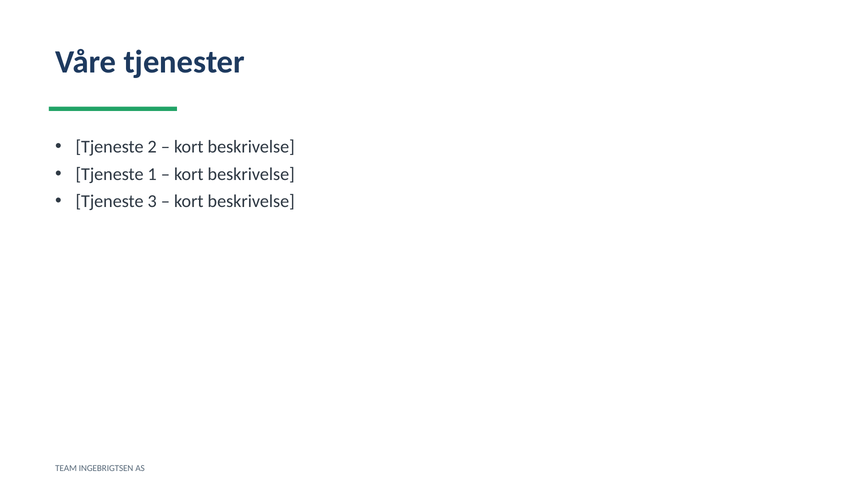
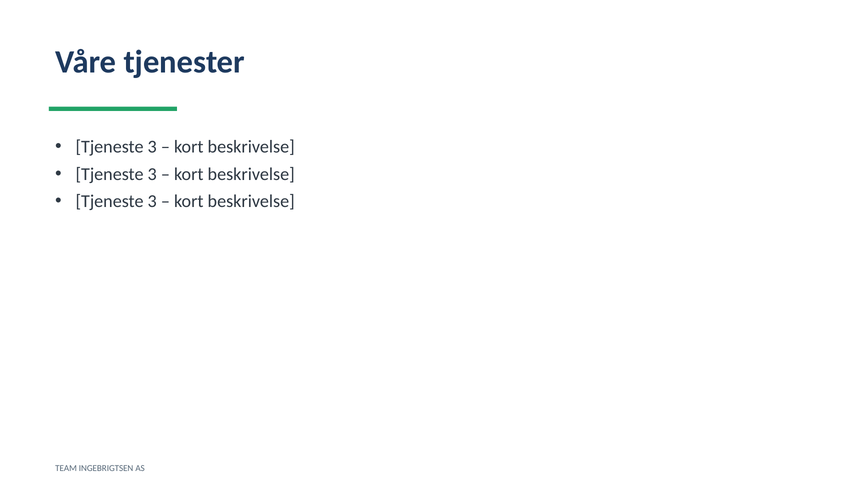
2: 2 -> 3 (152, 147)
1: 1 -> 3 (152, 174)
